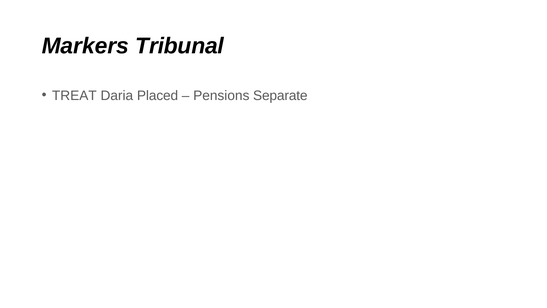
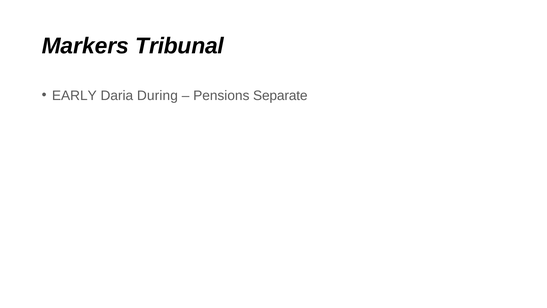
TREAT: TREAT -> EARLY (74, 95)
Placed: Placed -> During (157, 95)
